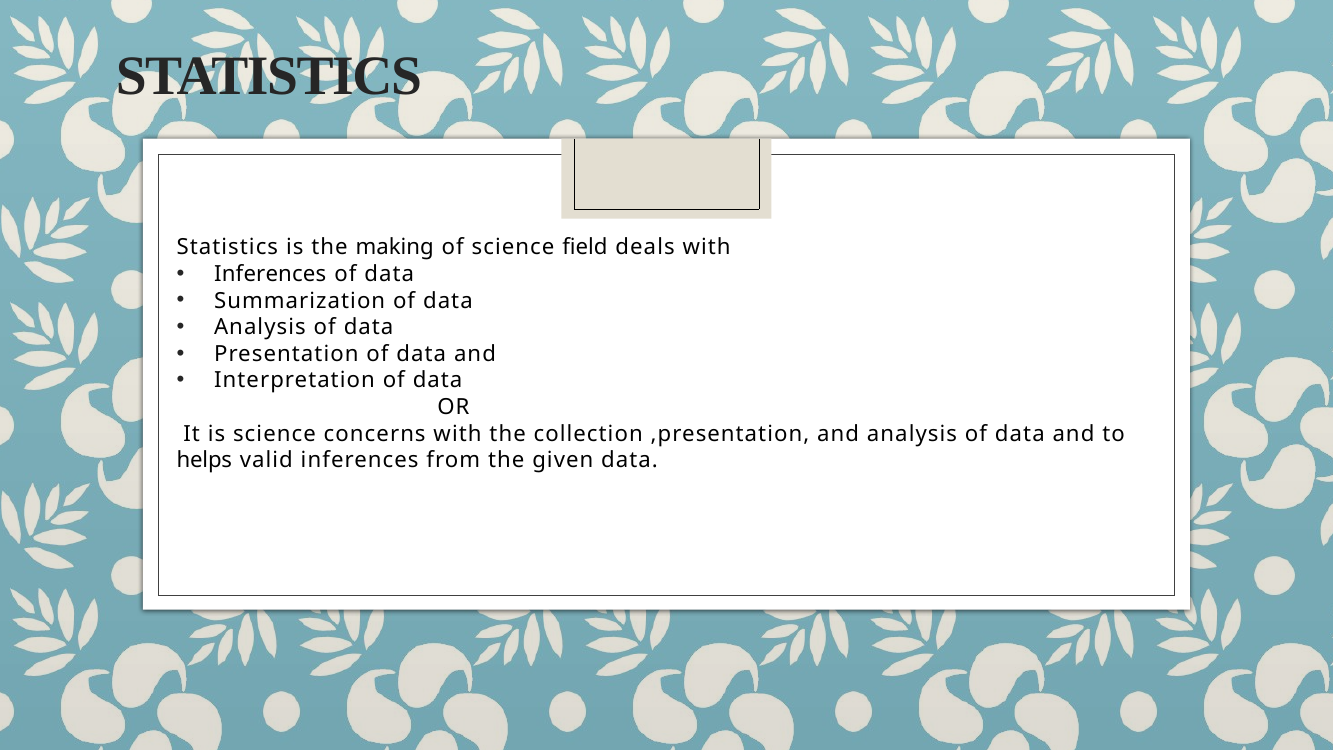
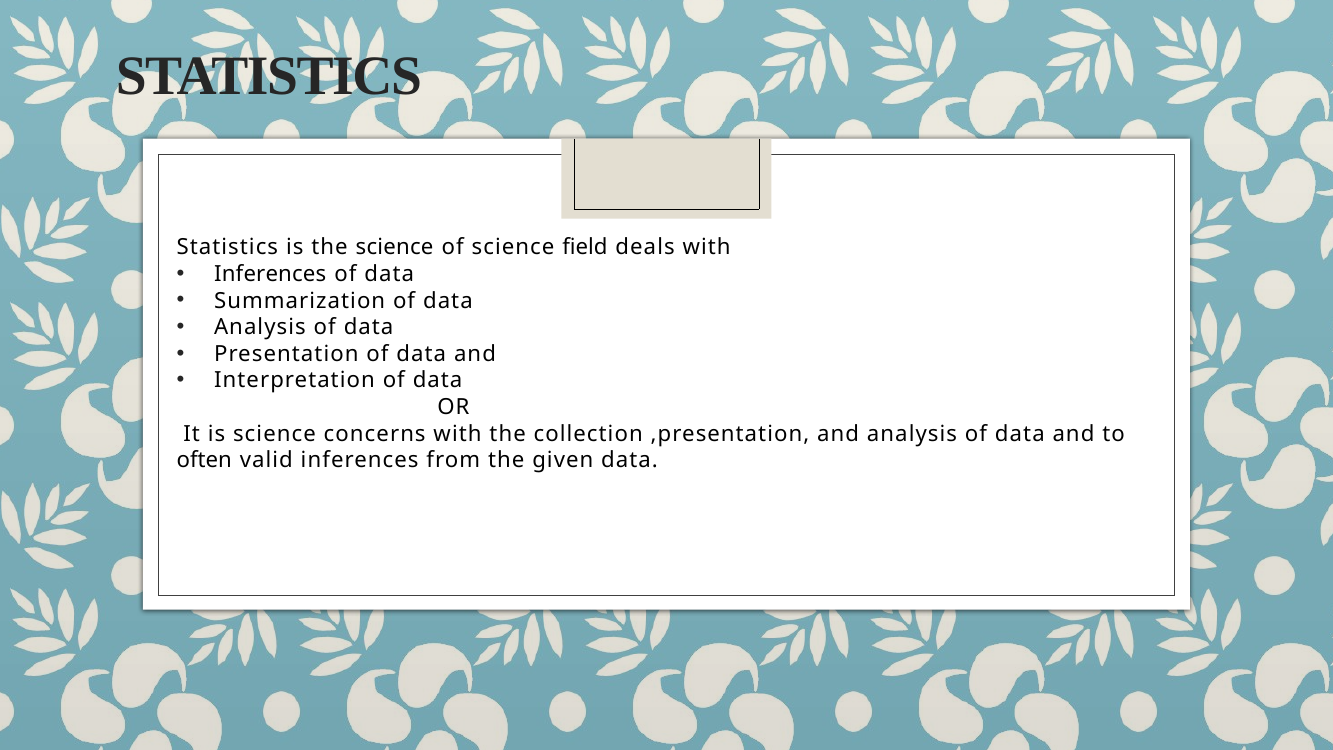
the making: making -> science (395, 247)
helps: helps -> often (204, 461)
